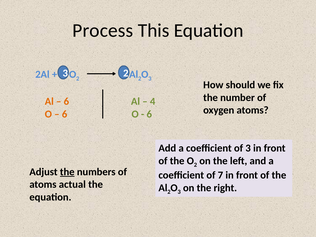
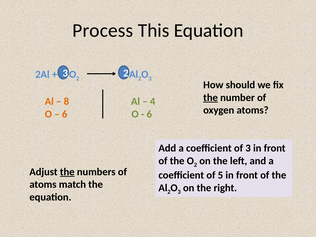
the underline: none -> present (211, 98)
6: 6 -> 8 (66, 101)
7: 7 -> 5 (220, 175)
actual: actual -> match (72, 185)
